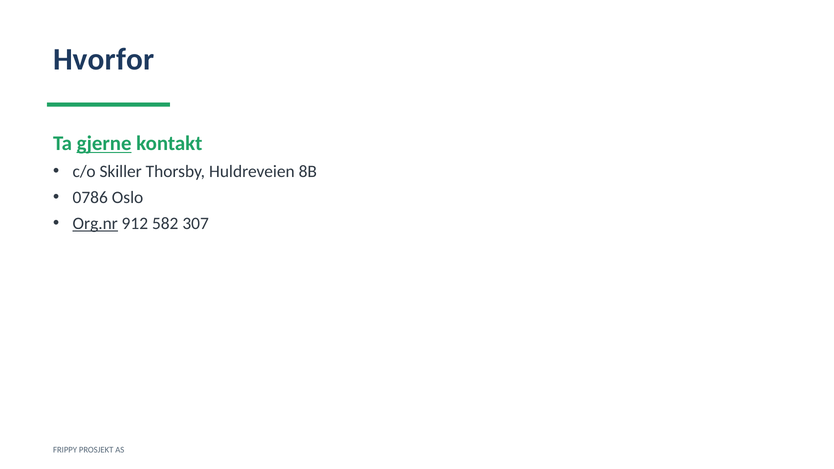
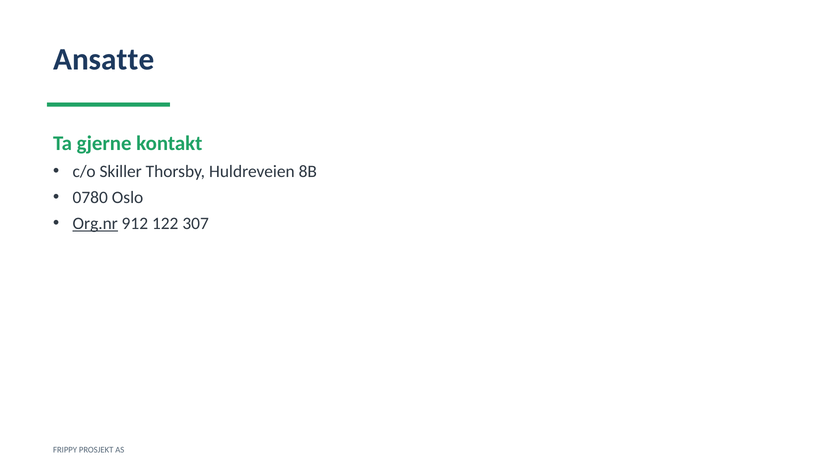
Hvorfor: Hvorfor -> Ansatte (104, 60)
gjerne underline: present -> none (104, 144)
0786: 0786 -> 0780 (90, 198)
582: 582 -> 122 (165, 224)
